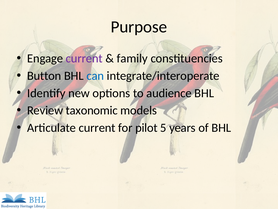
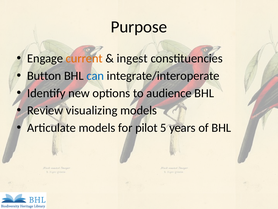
current colour: purple -> orange (84, 58)
family: family -> ingest (132, 58)
taxonomic: taxonomic -> visualizing (92, 110)
Articulate current: current -> models (97, 128)
